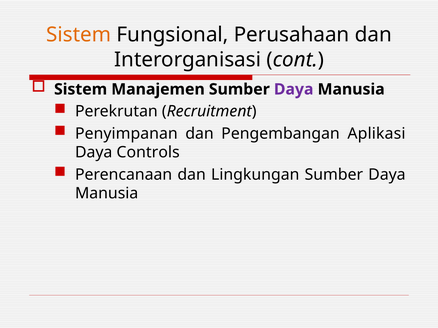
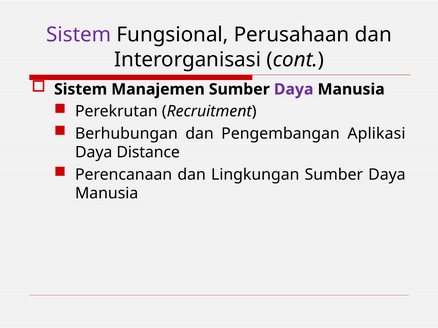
Sistem colour: orange -> purple (79, 35)
Penyimpanan: Penyimpanan -> Berhubungan (126, 134)
Controls: Controls -> Distance (148, 153)
